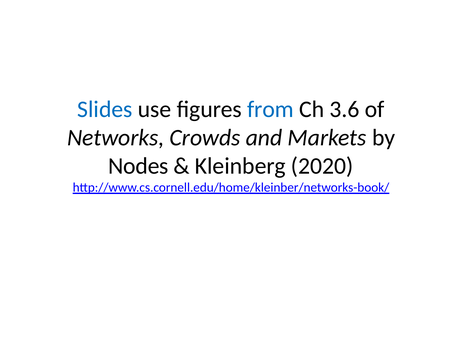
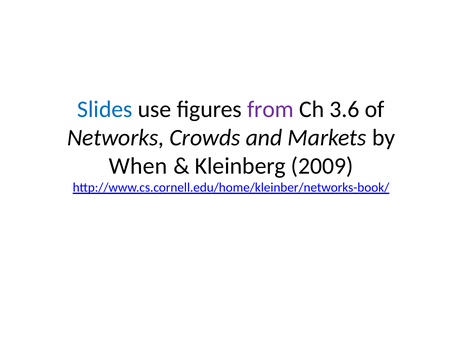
from colour: blue -> purple (270, 109)
Nodes: Nodes -> When (138, 166)
2020: 2020 -> 2009 (322, 166)
